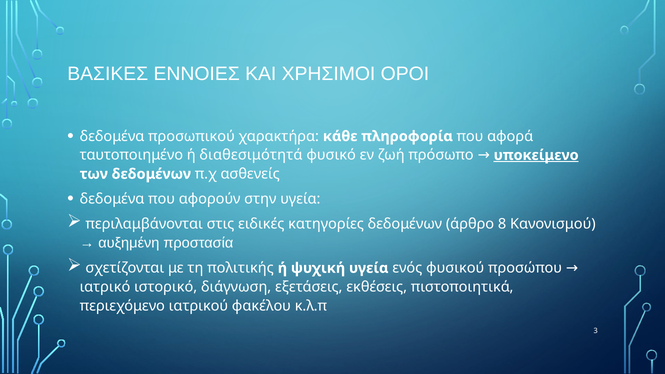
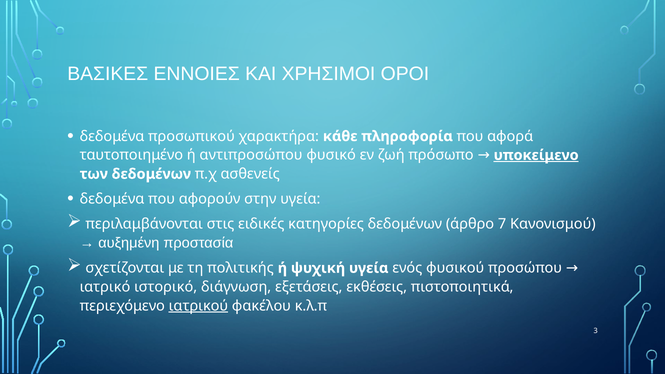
διαθεσιμότητά: διαθεσιμότητά -> αντιπροσώπου (251, 155)
8: 8 -> 7 (502, 224)
ιατρικού underline: none -> present (198, 306)
